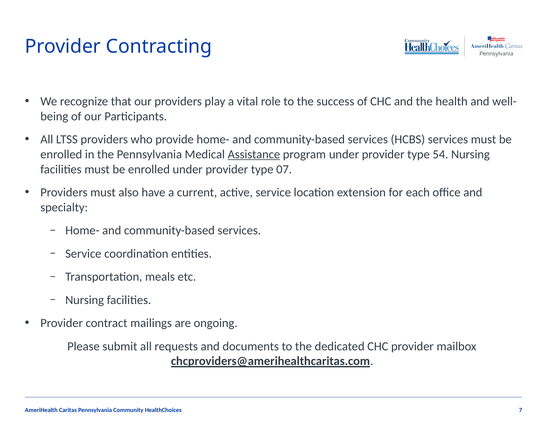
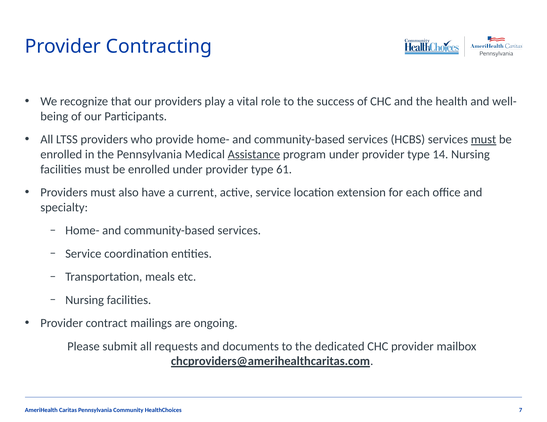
must underline: none -> present (484, 140)
54: 54 -> 14 (440, 155)
07: 07 -> 61 (284, 170)
